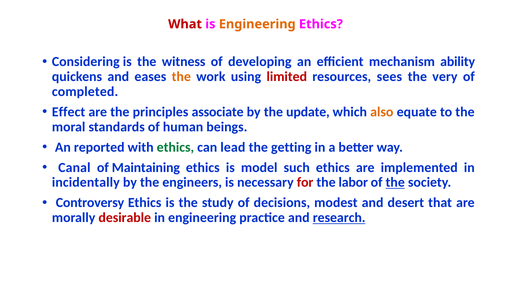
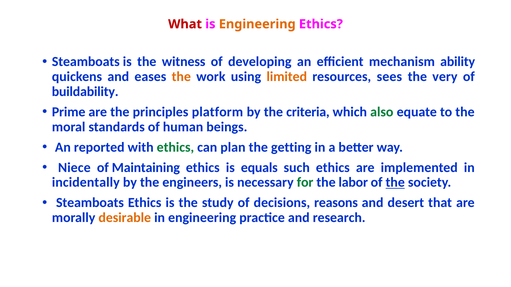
Considering: Considering -> Steamboats (86, 62)
limited colour: red -> orange (287, 77)
completed: completed -> buildability (85, 92)
Effect: Effect -> Prime (69, 112)
associate: associate -> platform (217, 112)
update: update -> criteria (308, 112)
also colour: orange -> green (382, 112)
lead: lead -> plan (233, 147)
Canal: Canal -> Niece (74, 168)
model: model -> equals (259, 168)
for colour: red -> green (305, 183)
Controversy: Controversy -> Steamboats (90, 203)
modest: modest -> reasons (336, 203)
desirable colour: red -> orange (125, 218)
research underline: present -> none (339, 218)
